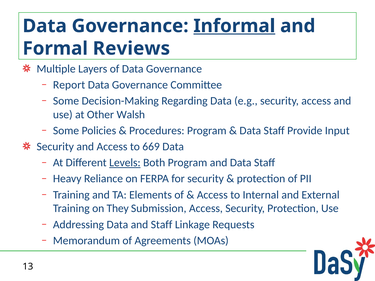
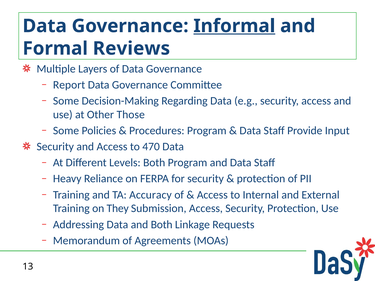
Walsh: Walsh -> Those (131, 115)
669: 669 -> 470 (151, 147)
Levels underline: present -> none (125, 163)
Elements: Elements -> Accuracy (150, 195)
and Staff: Staff -> Both (162, 225)
